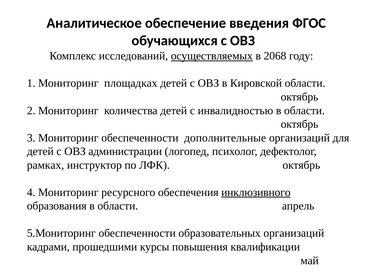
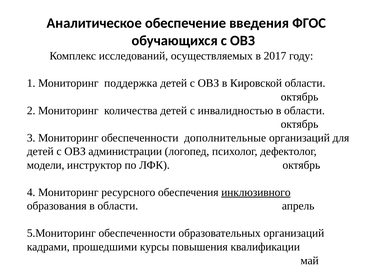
осуществляемых underline: present -> none (212, 56)
2068: 2068 -> 2017 (275, 56)
площадках: площадках -> поддержка (131, 83)
рамках: рамках -> модели (46, 165)
